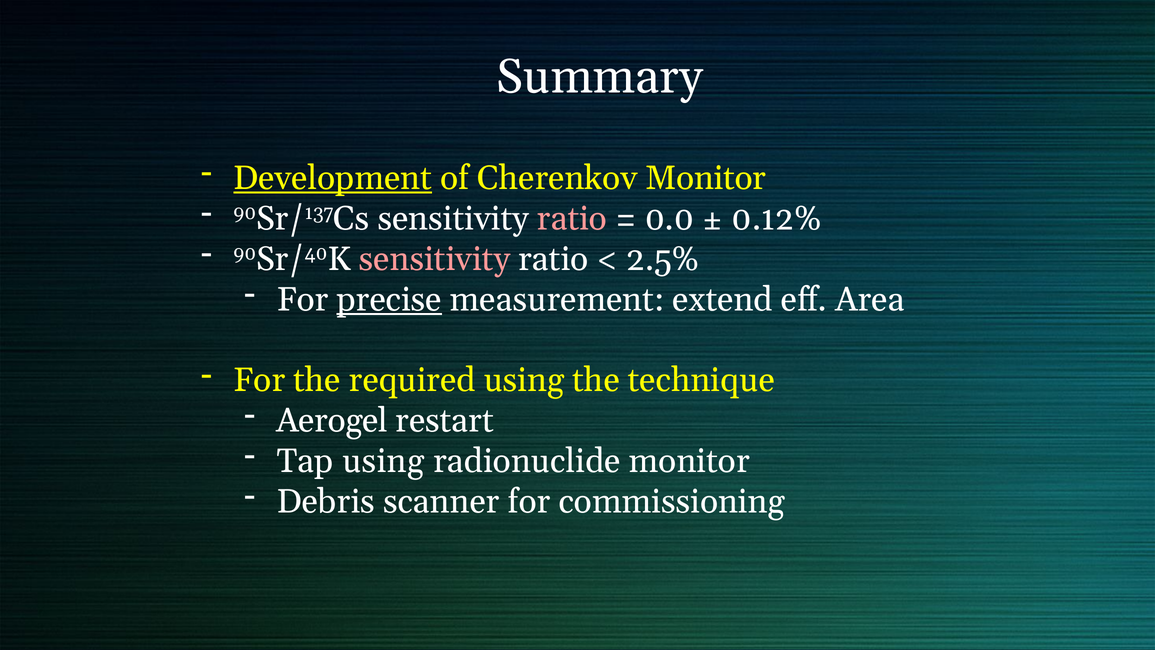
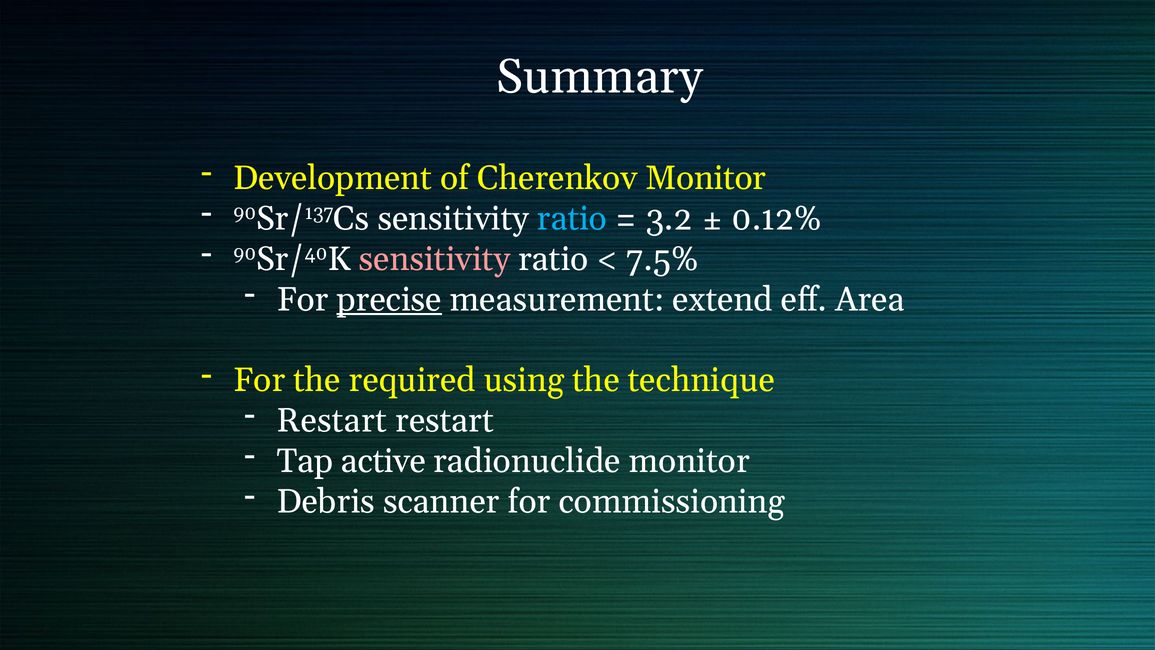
Development underline: present -> none (333, 178)
ratio colour: pink -> light blue (572, 218)
0.0: 0.0 -> 3.2 (669, 218)
2.5%: 2.5% -> 7.5% (663, 259)
Aerogel: Aerogel -> Restart (332, 421)
Tap using: using -> active (383, 461)
